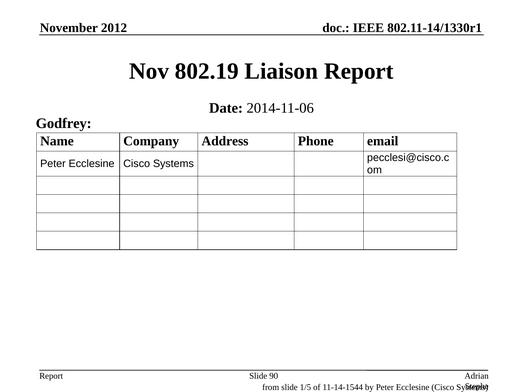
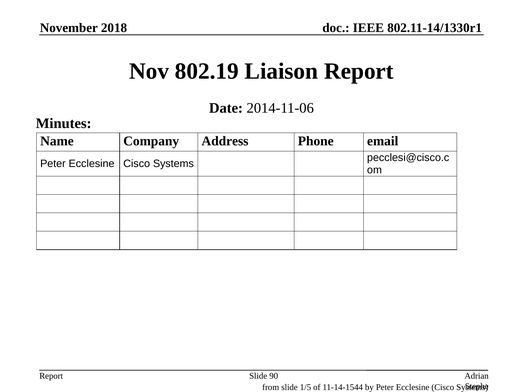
2012: 2012 -> 2018 (114, 28)
Godfrey: Godfrey -> Minutes (64, 123)
